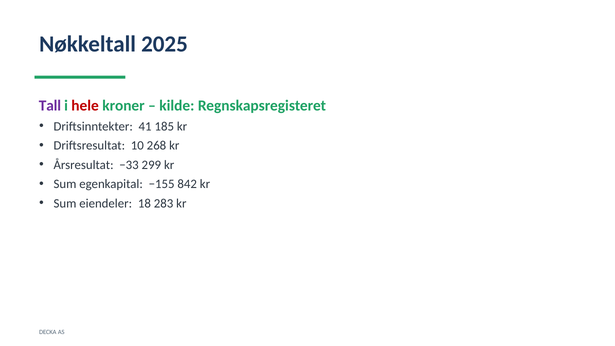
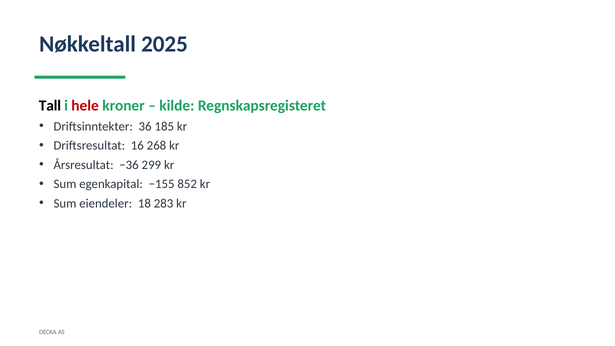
Tall colour: purple -> black (50, 106)
41: 41 -> 36 (145, 126)
10: 10 -> 16 (137, 146)
−33: −33 -> −36 (129, 165)
842: 842 -> 852 (187, 184)
